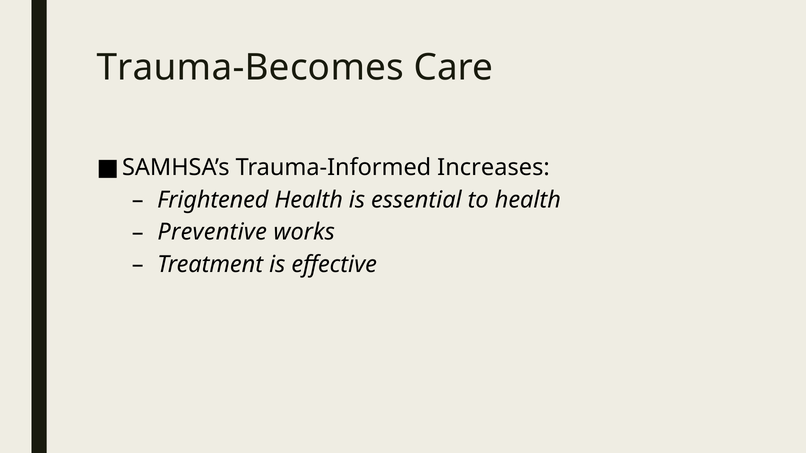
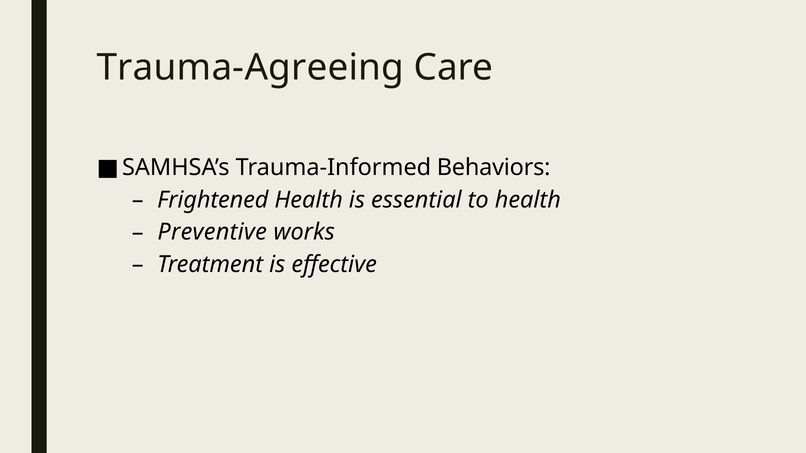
Trauma-Becomes: Trauma-Becomes -> Trauma-Agreeing (250, 68)
Increases: Increases -> Behaviors (494, 168)
